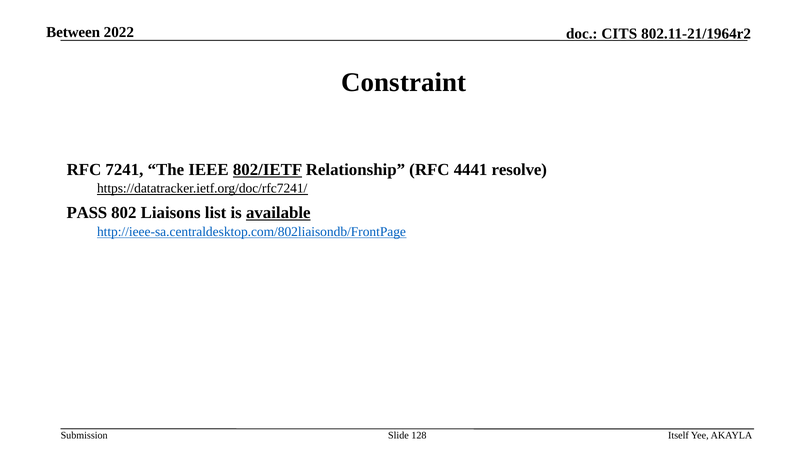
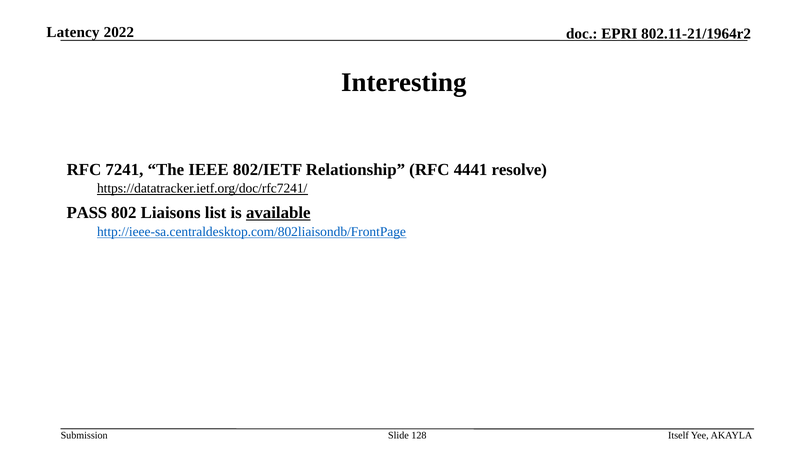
Between: Between -> Latency (73, 32)
CITS: CITS -> EPRI (619, 34)
Constraint: Constraint -> Interesting (404, 83)
802/IETF underline: present -> none (268, 170)
